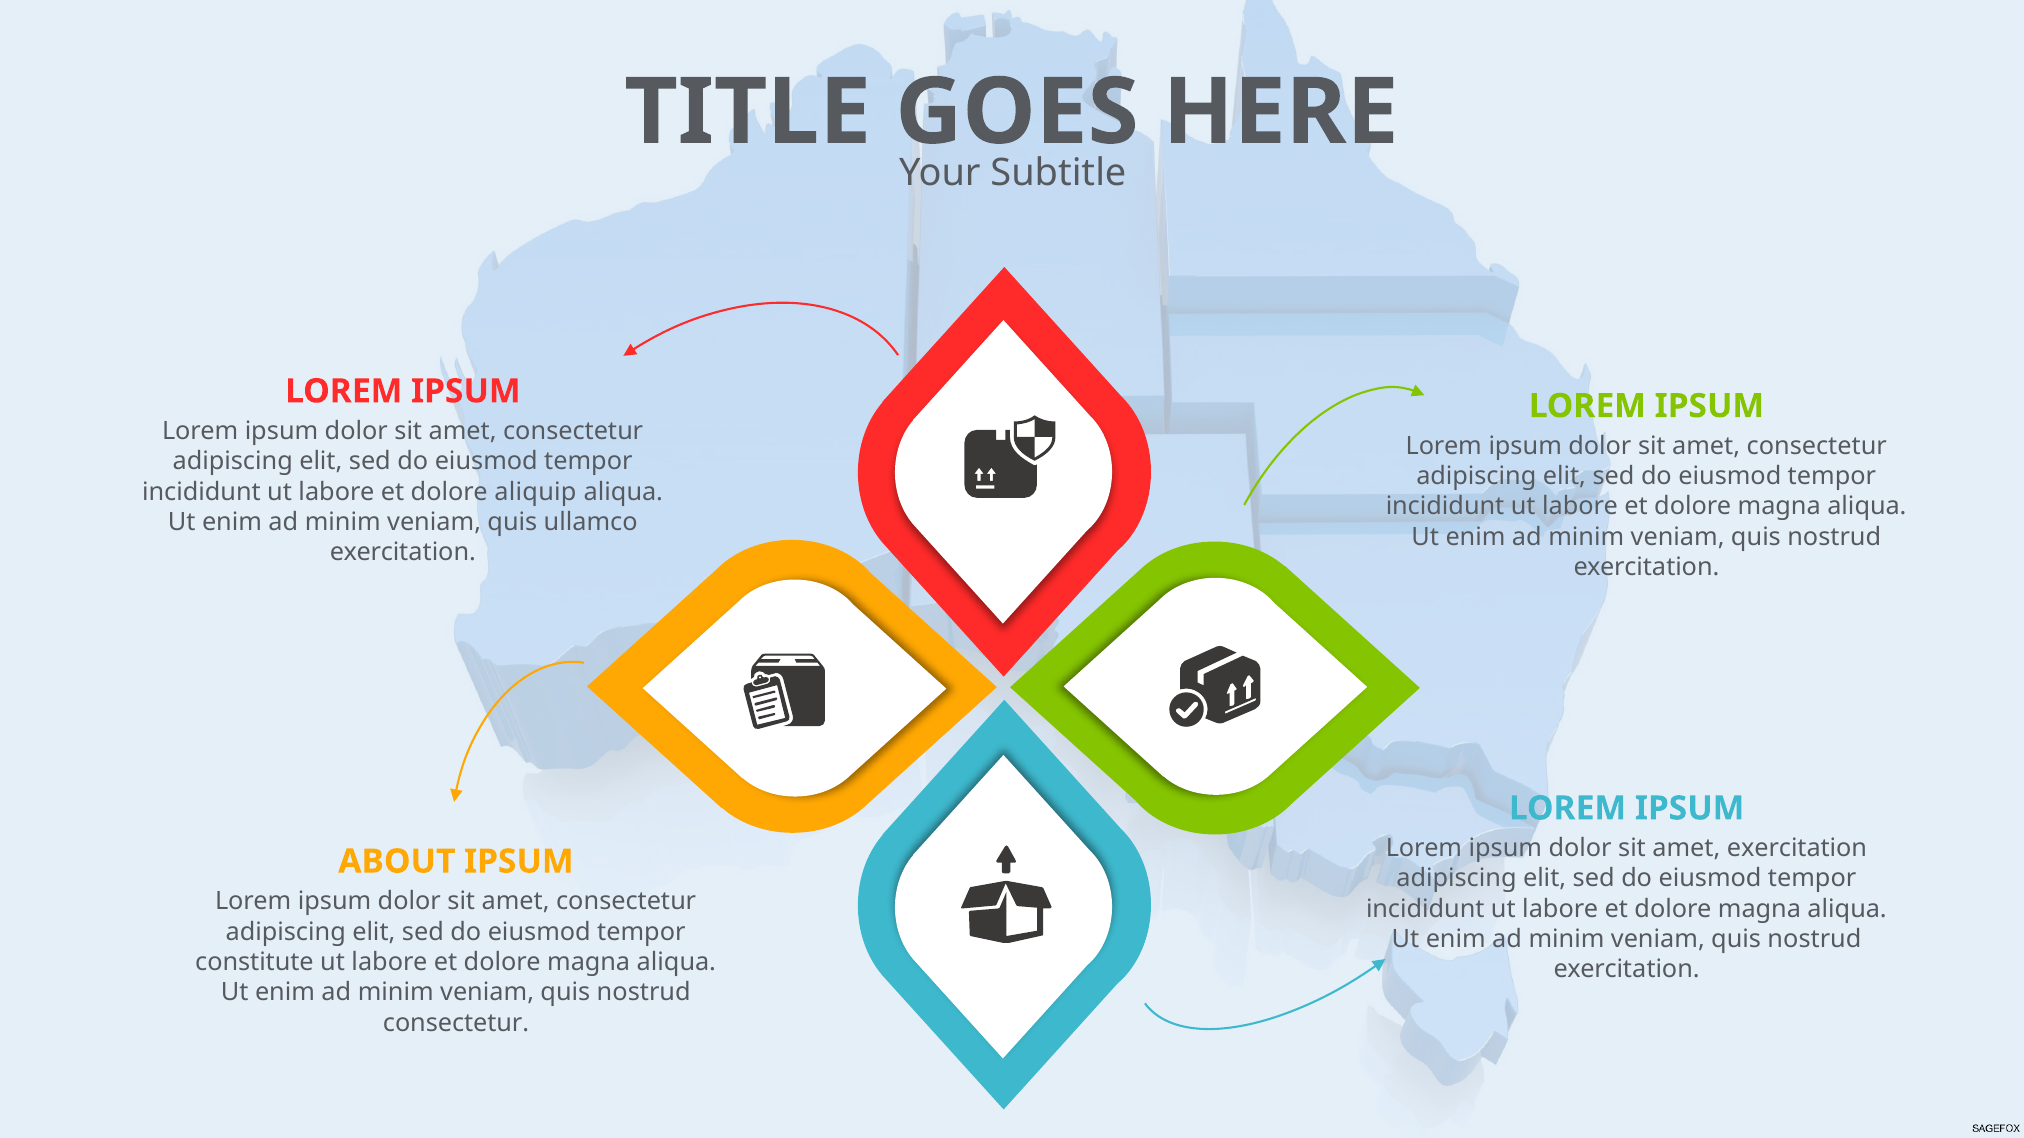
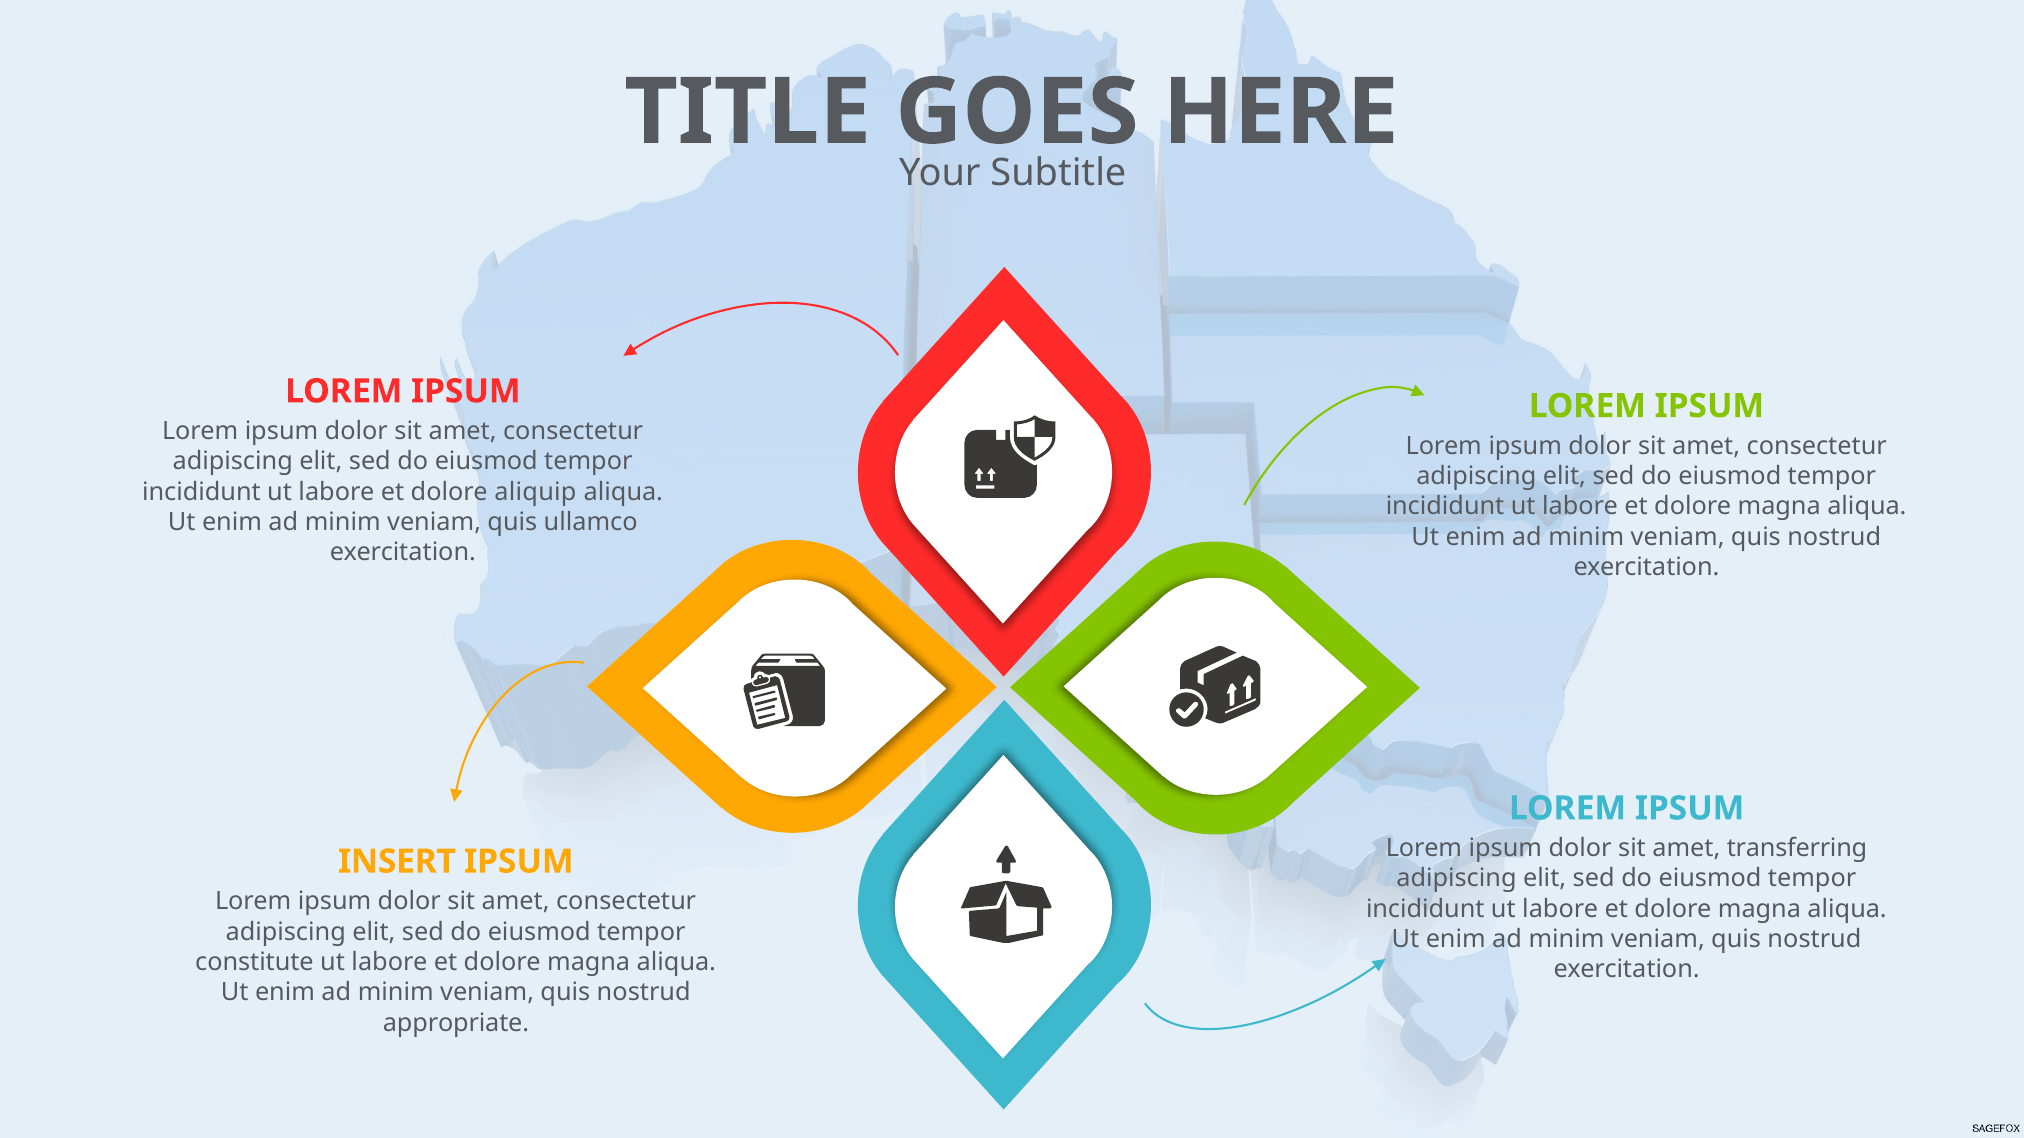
amet exercitation: exercitation -> transferring (1797, 849)
ABOUT: ABOUT -> INSERT (397, 862)
consectetur: consectetur -> appropriate (456, 1023)
